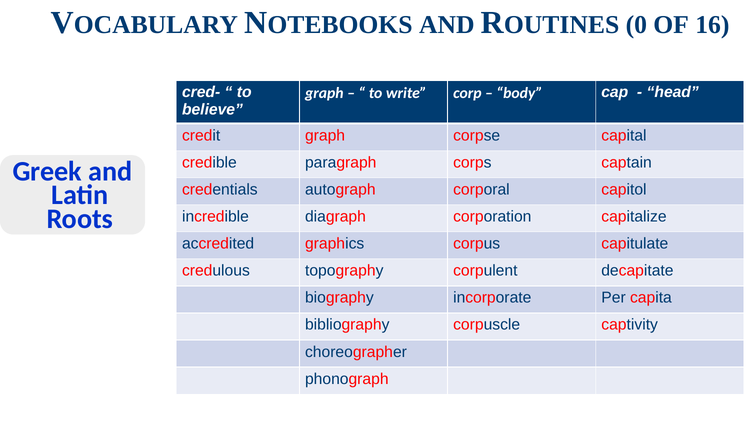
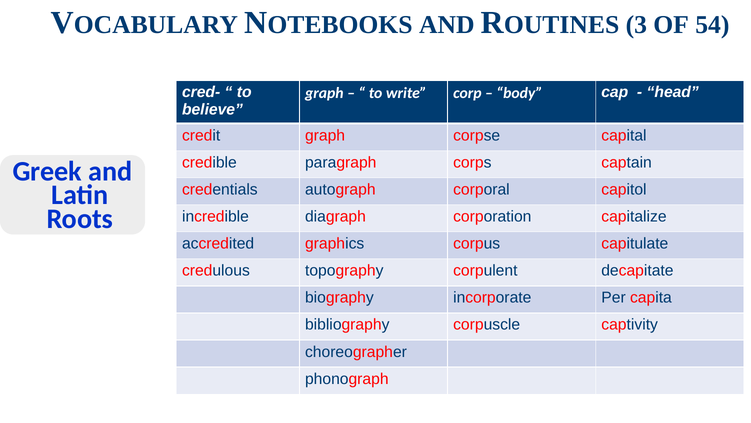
0: 0 -> 3 (636, 25)
16: 16 -> 54 (712, 25)
